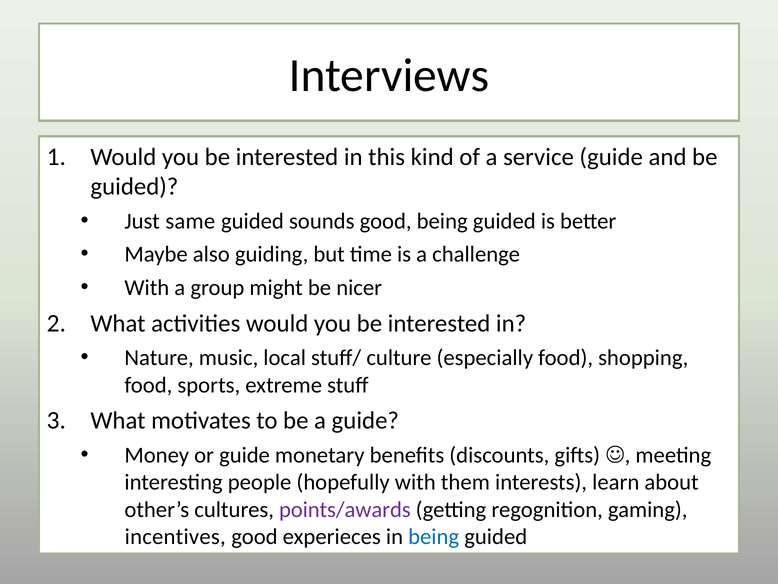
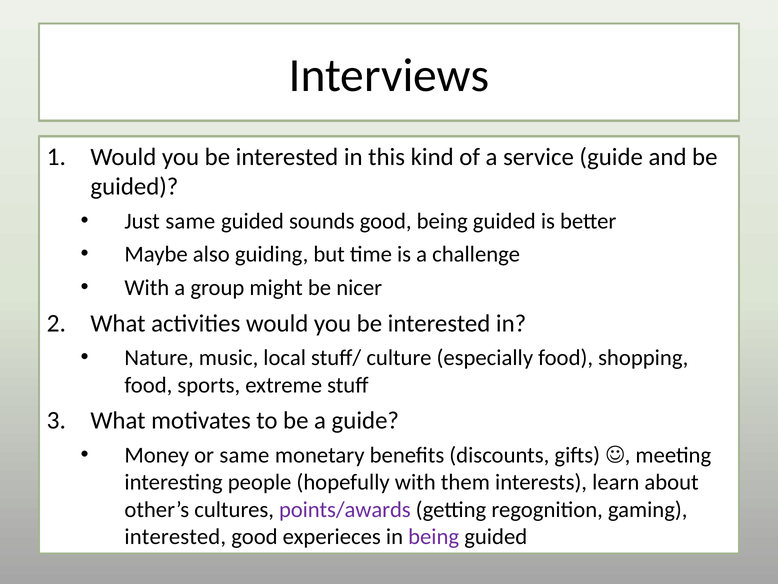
or guide: guide -> same (244, 455)
incentives: incentives -> interested (175, 536)
being colour: blue -> purple (434, 536)
